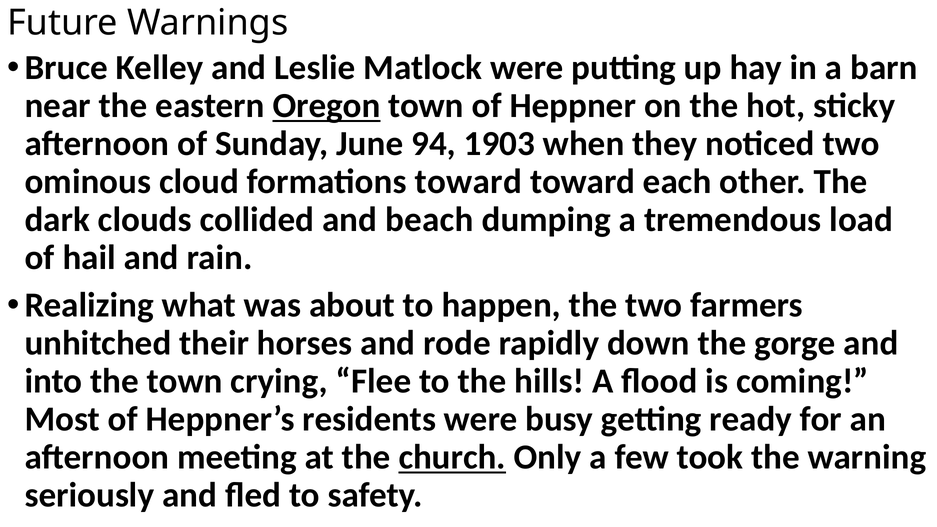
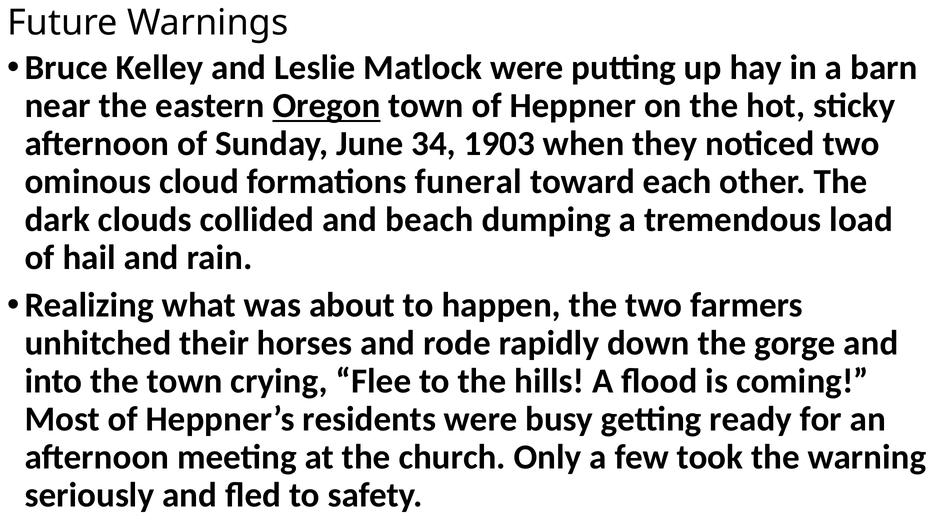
94: 94 -> 34 (434, 144)
formations toward: toward -> funeral (468, 182)
church underline: present -> none (452, 457)
